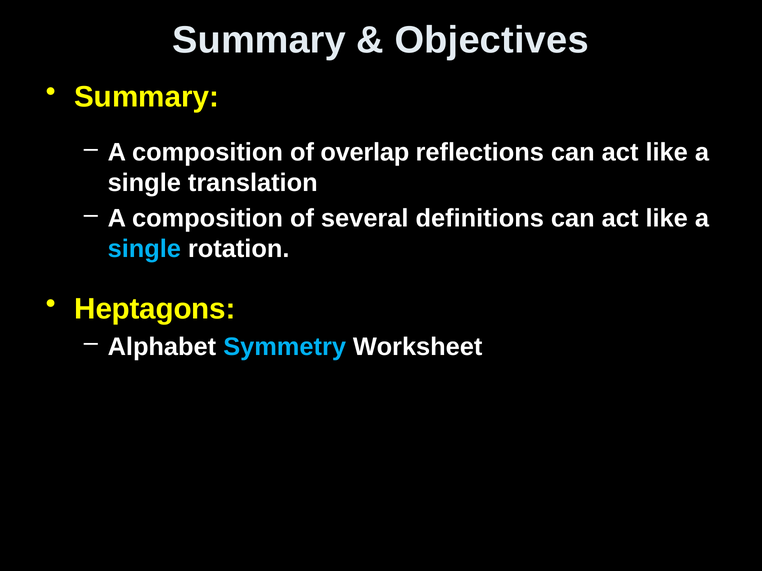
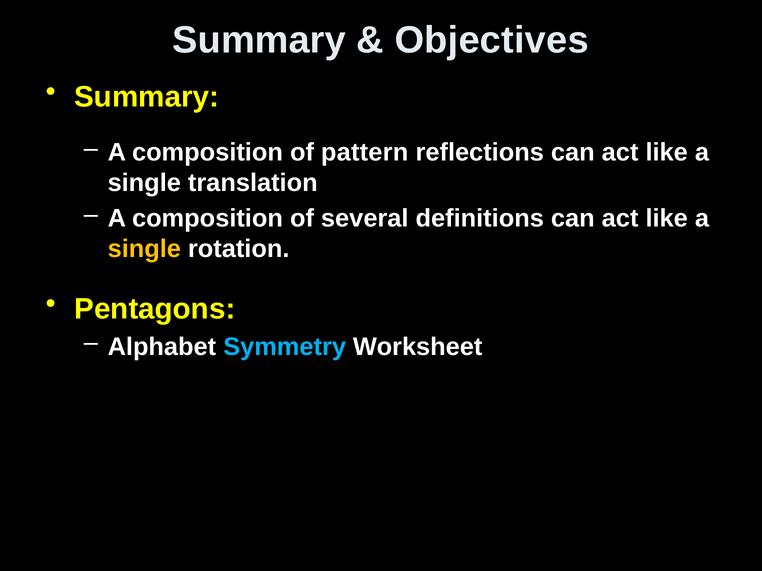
overlap: overlap -> pattern (365, 153)
single colour: light blue -> yellow (144, 249)
Heptagons: Heptagons -> Pentagons (155, 309)
